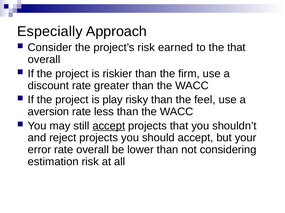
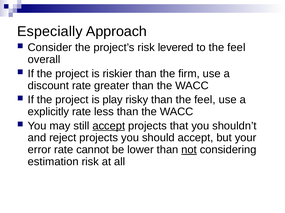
earned: earned -> levered (176, 48)
to the that: that -> feel (236, 48)
aversion: aversion -> explicitly (48, 112)
rate overall: overall -> cannot (93, 150)
not underline: none -> present (189, 150)
